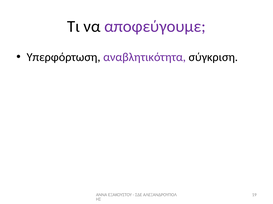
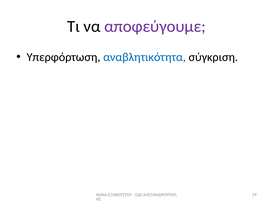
αναβλητικότητα colour: purple -> blue (145, 57)
